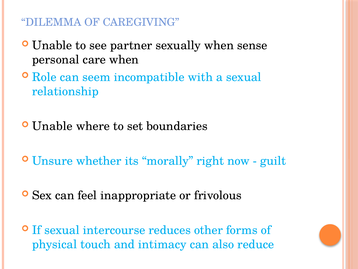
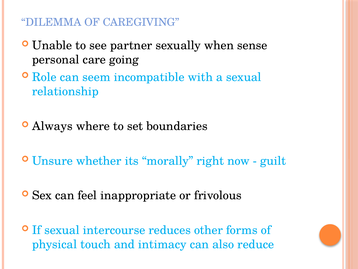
care when: when -> going (124, 60)
Unable: Unable -> Always (52, 126)
